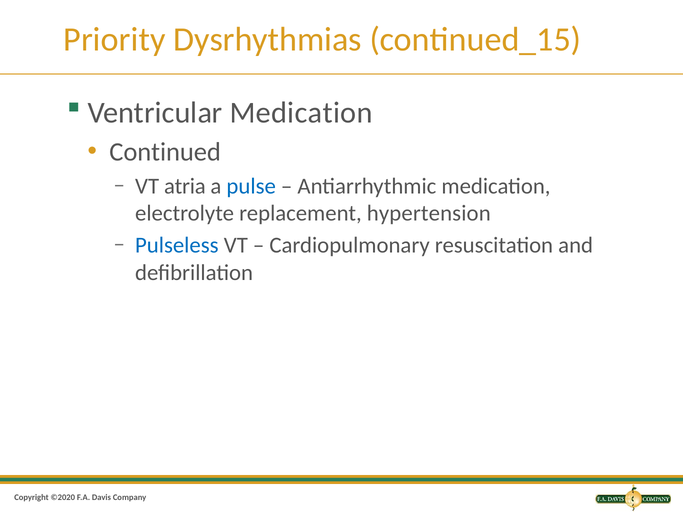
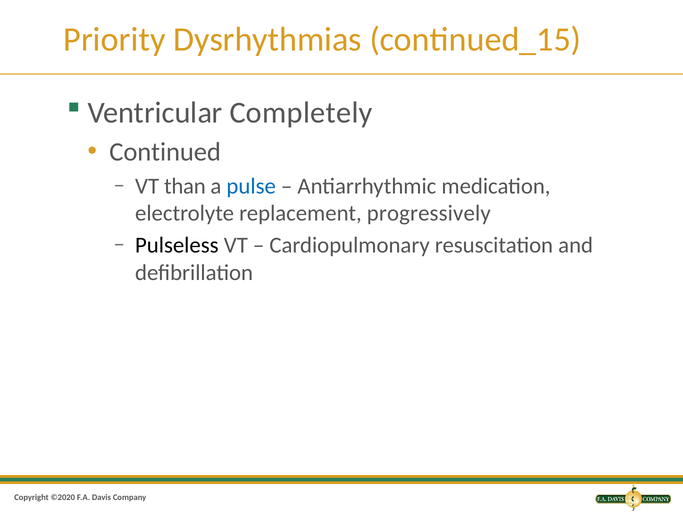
Ventricular Medication: Medication -> Completely (301, 113)
atria: atria -> than (185, 186)
hypertension: hypertension -> progressively (429, 213)
Pulseless colour: blue -> black (177, 245)
